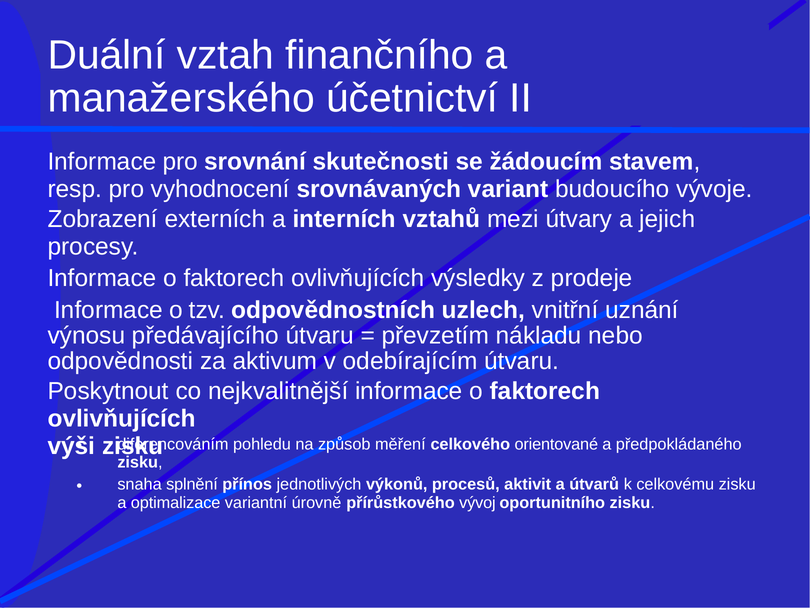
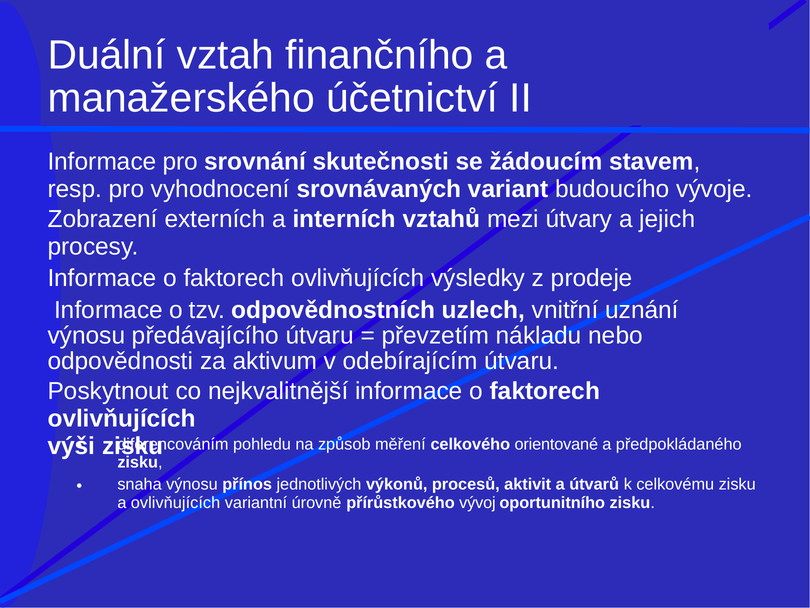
snaha splnění: splnění -> výnosu (192, 484)
a optimalizace: optimalizace -> ovlivňujících (176, 502)
